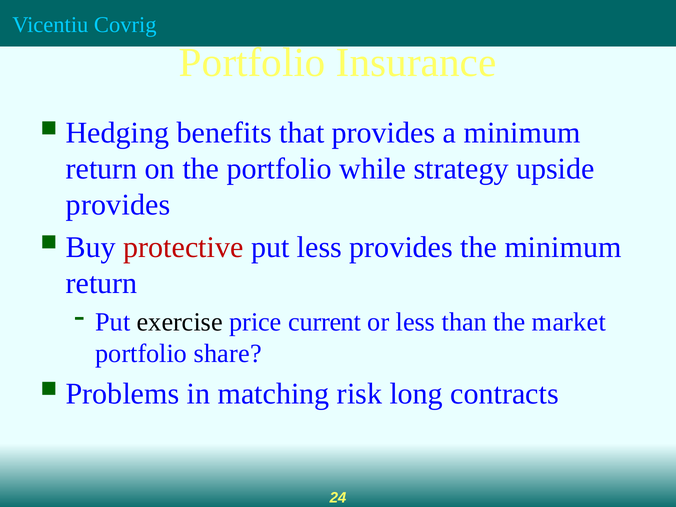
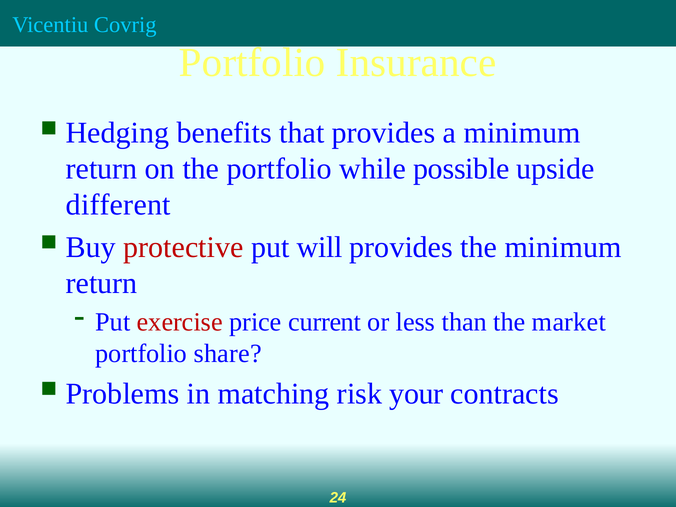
strategy: strategy -> possible (461, 169)
provides: provides -> different (118, 205)
put less: less -> will (320, 247)
exercise colour: black -> red (180, 322)
long: long -> your (416, 394)
